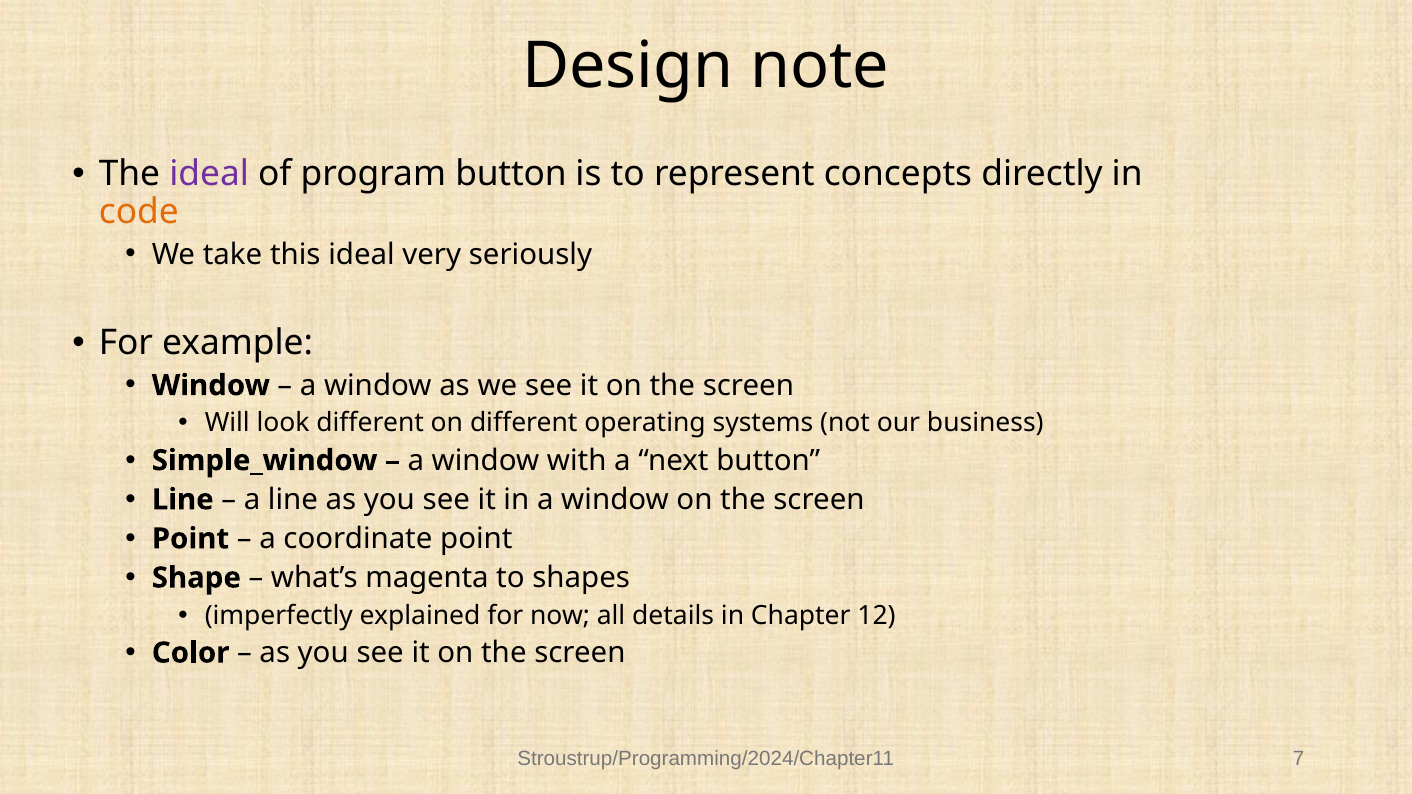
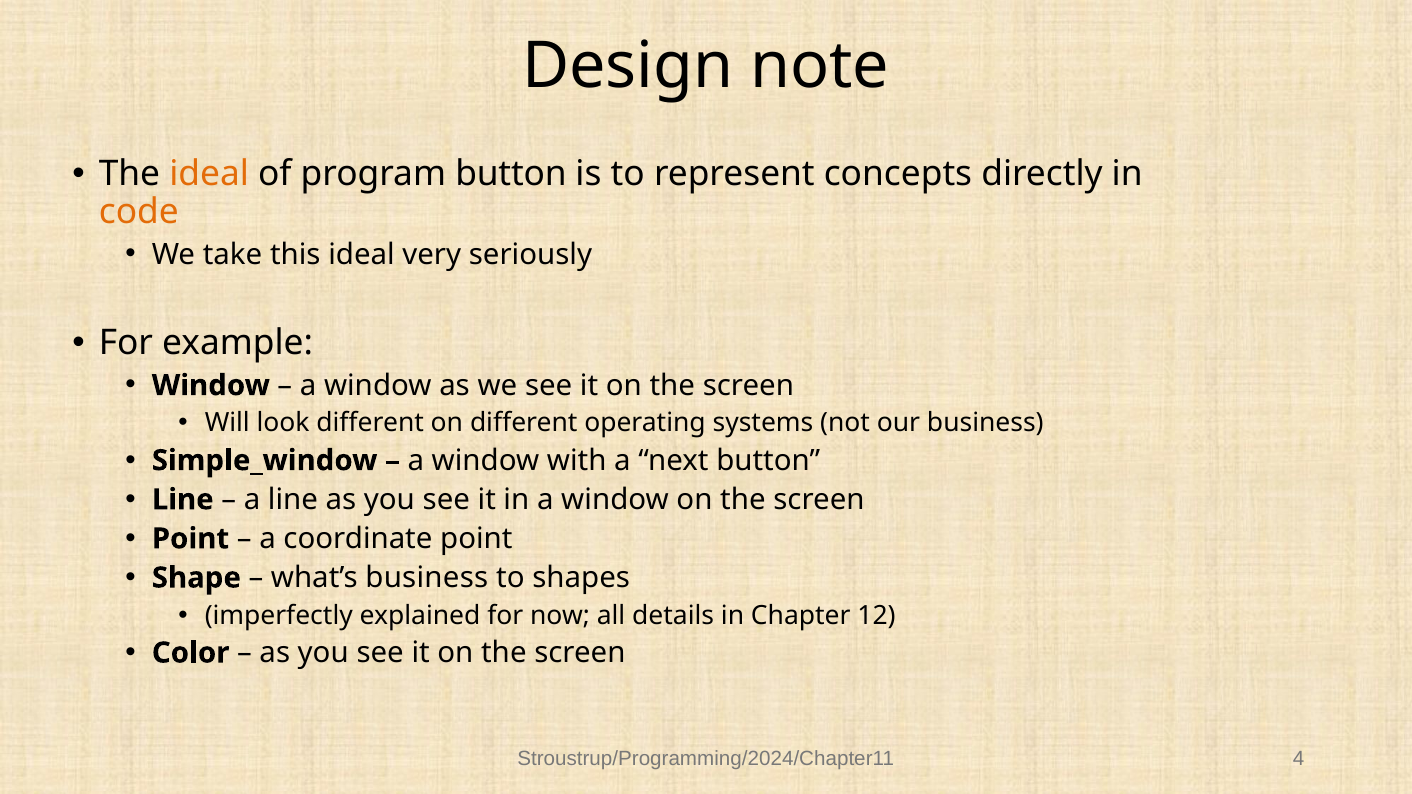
ideal colour: purple -> orange (209, 174)
what’s magenta: magenta -> business (427, 578)
7: 7 -> 4 (1299, 759)
